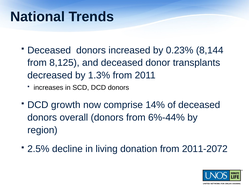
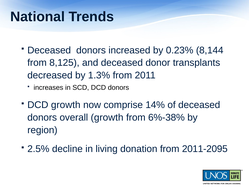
overall donors: donors -> growth (107, 117)
6%-44%: 6%-44% -> 6%-38% (166, 117)
2011-2072: 2011-2072 -> 2011-2095 (205, 149)
